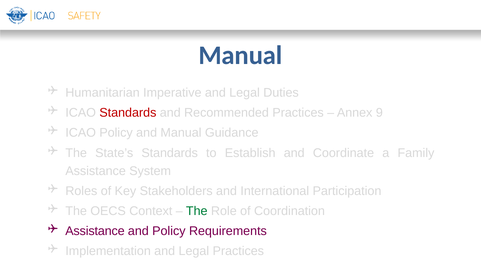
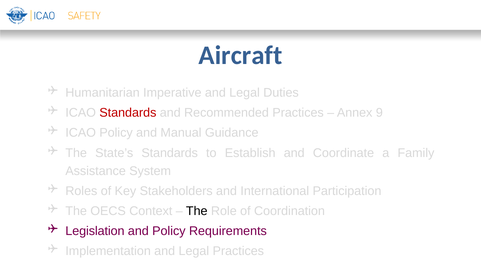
Manual: Manual -> Aircraft (240, 55)
The colour: green -> black (197, 211)
Assistance: Assistance -> Legislation (95, 231)
